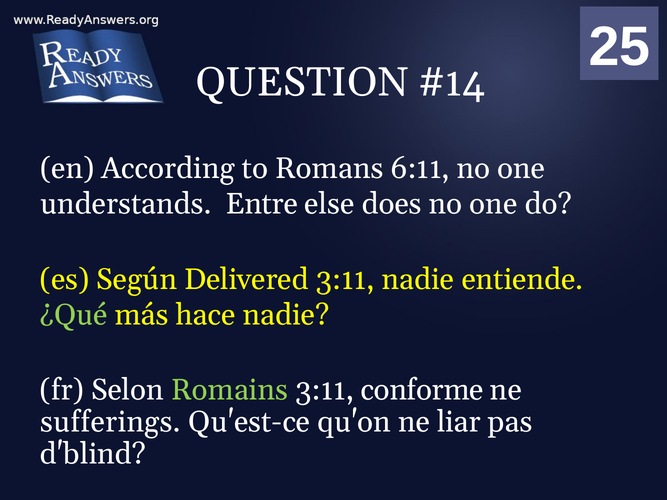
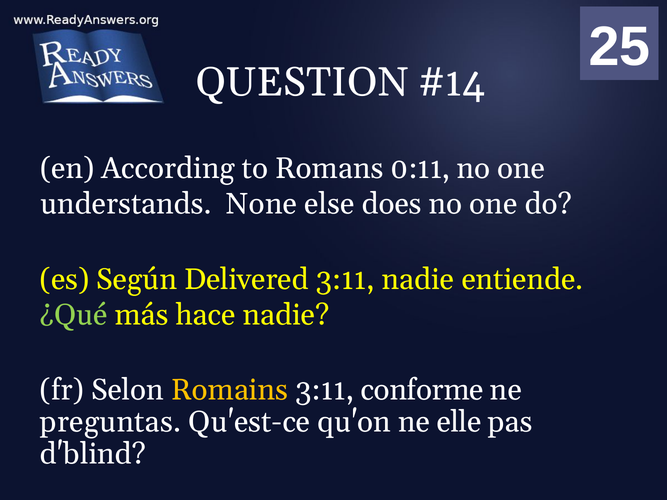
6:11: 6:11 -> 0:11 (420, 169)
Entre: Entre -> None (262, 204)
Romains colour: light green -> yellow (230, 390)
sufferings: sufferings -> preguntas (110, 422)
liar: liar -> elle (459, 422)
